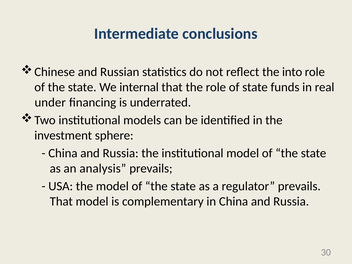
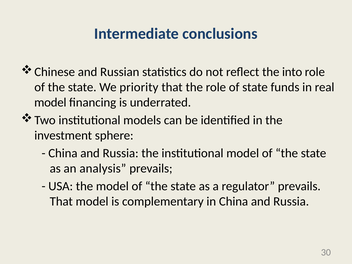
internal: internal -> priority (139, 87)
under: under -> model (50, 102)
